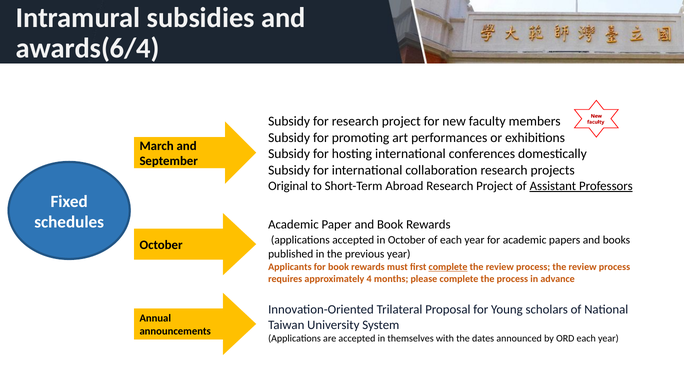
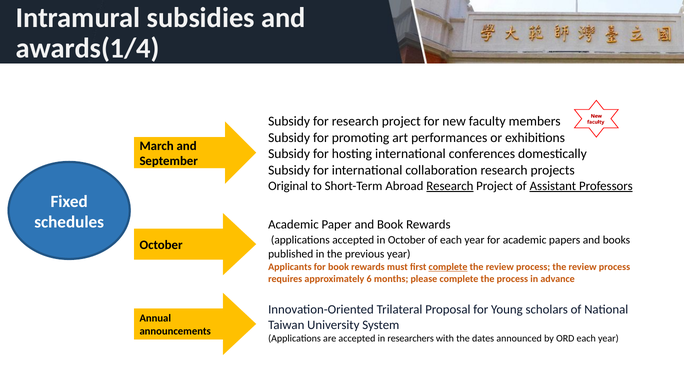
awards(6/4: awards(6/4 -> awards(1/4 (88, 48)
Research underline: none -> present (450, 186)
4: 4 -> 6 (369, 279)
themselves: themselves -> researchers (411, 338)
